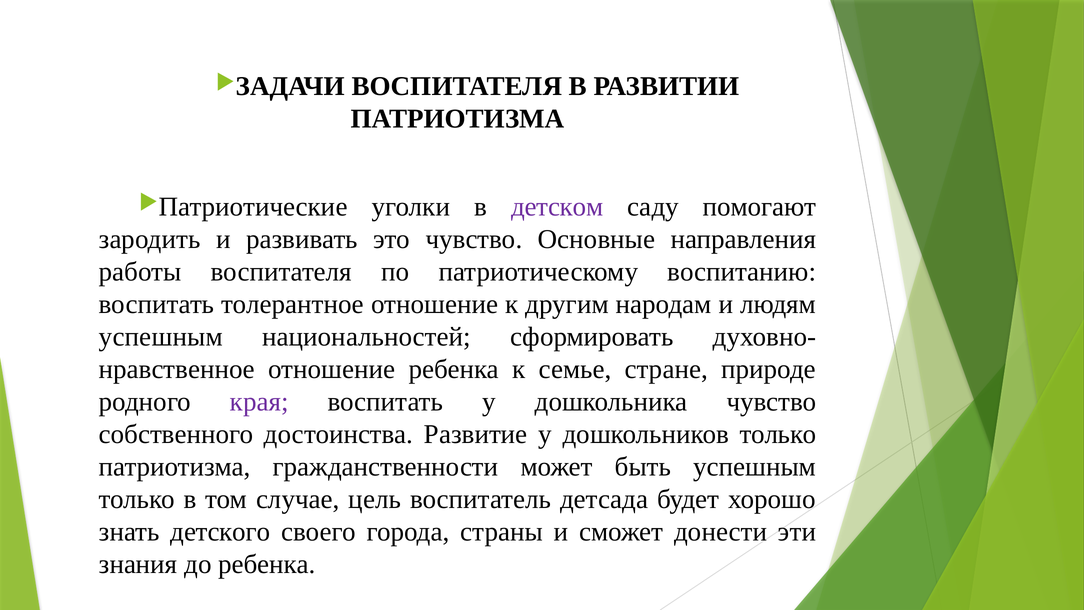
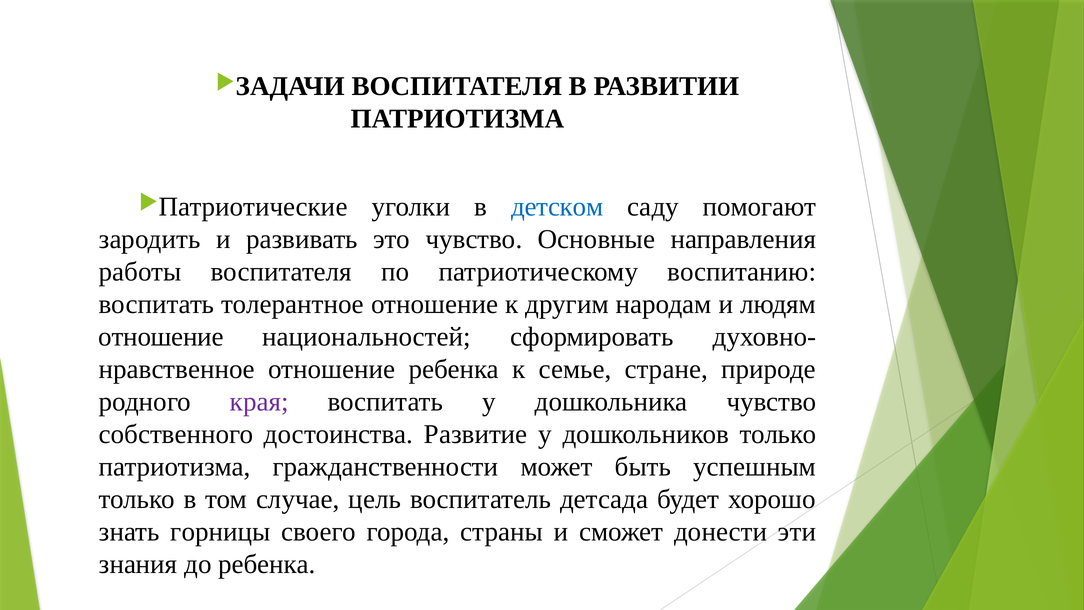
детском colour: purple -> blue (557, 207)
успешным: успешным -> отношение (161, 337)
детского: детского -> горницы (220, 532)
